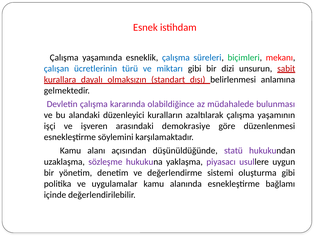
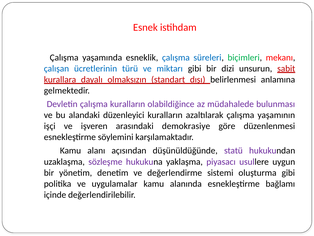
çalışma kararında: kararında -> kuralların (128, 104)
